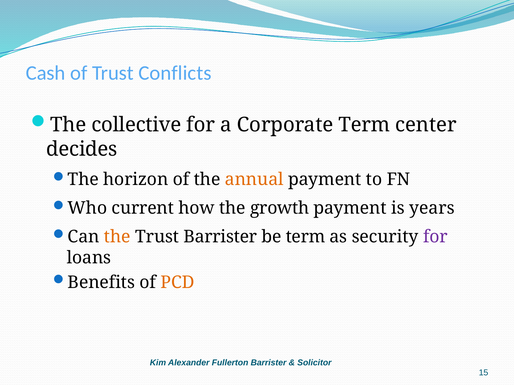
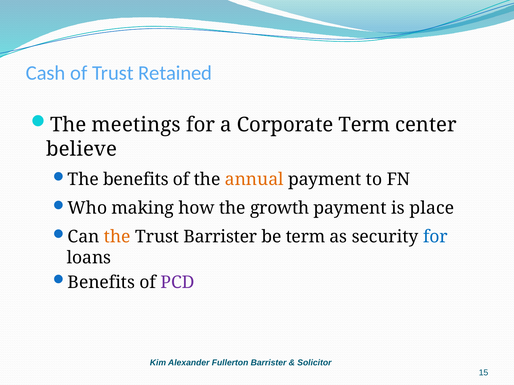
Conflicts: Conflicts -> Retained (175, 73)
collective: collective -> meetings (136, 125)
decides: decides -> believe (82, 149)
The horizon: horizon -> benefits (136, 180)
current: current -> making (143, 208)
years: years -> place (432, 208)
for colour: purple -> blue (435, 237)
PCD colour: orange -> purple (178, 283)
